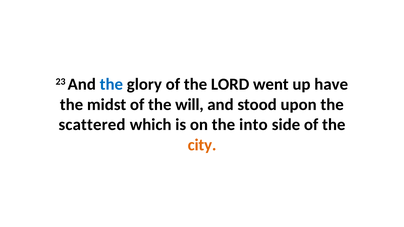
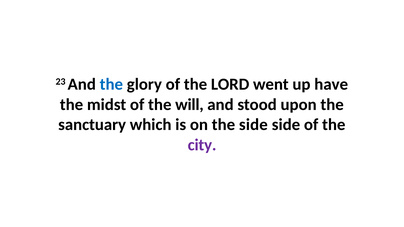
scattered: scattered -> sanctuary (92, 125)
the into: into -> side (253, 125)
city colour: orange -> purple (202, 145)
